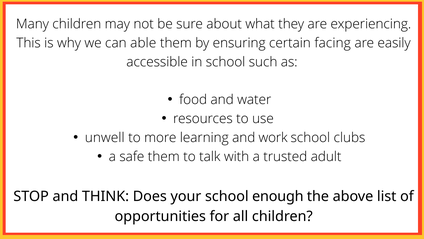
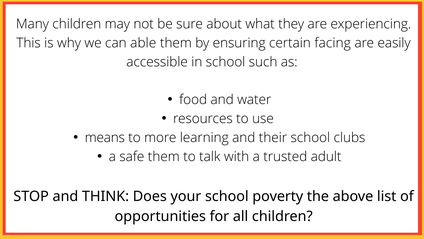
unwell: unwell -> means (105, 137)
work: work -> their (273, 137)
enough: enough -> poverty (278, 196)
